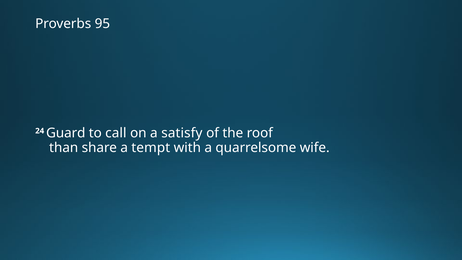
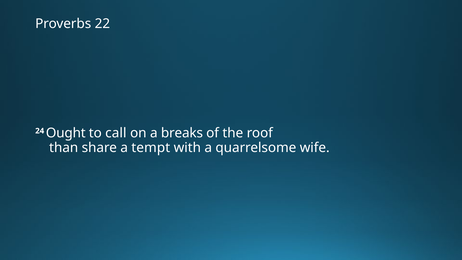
95: 95 -> 22 (102, 24)
Guard: Guard -> Ought (66, 133)
satisfy: satisfy -> breaks (182, 133)
